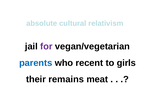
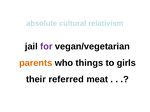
parents colour: blue -> orange (36, 63)
recent: recent -> things (89, 63)
remains: remains -> referred (66, 80)
